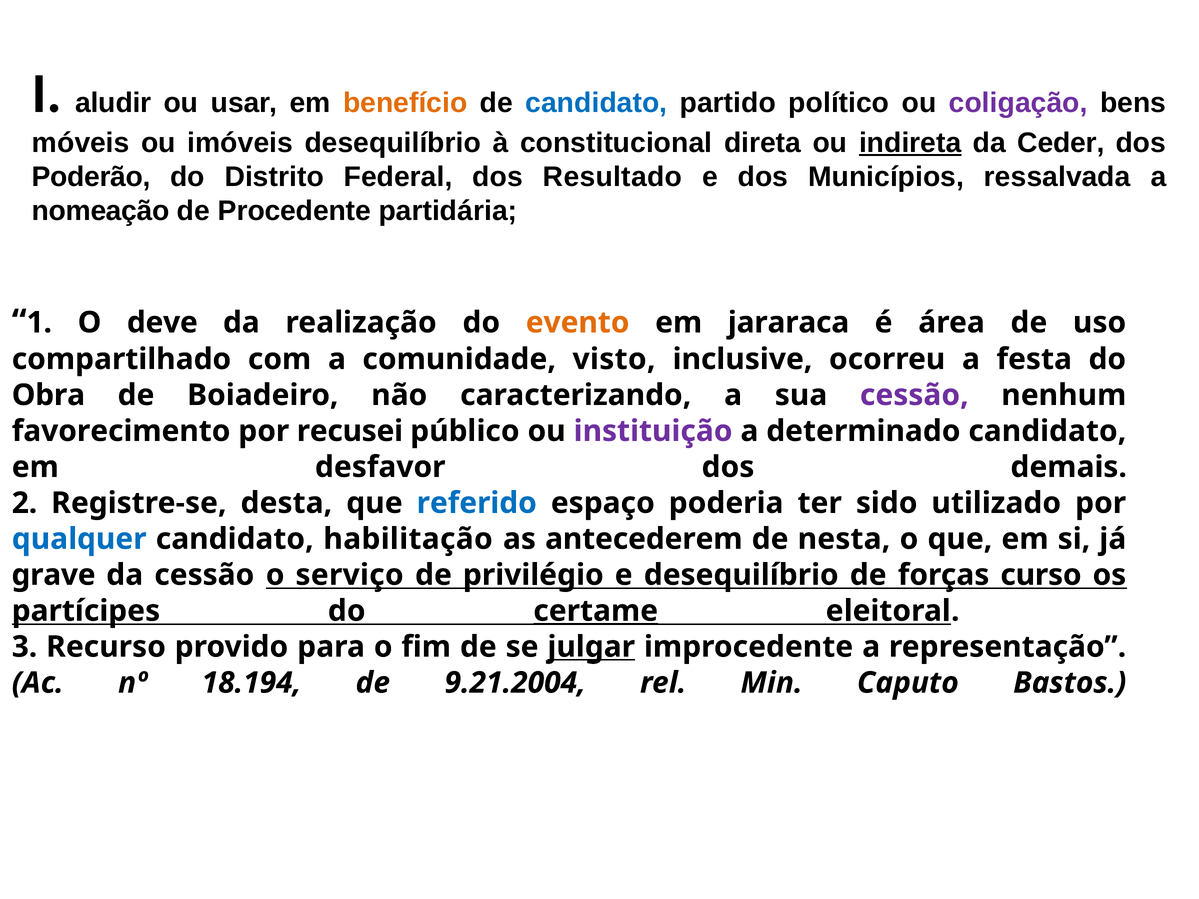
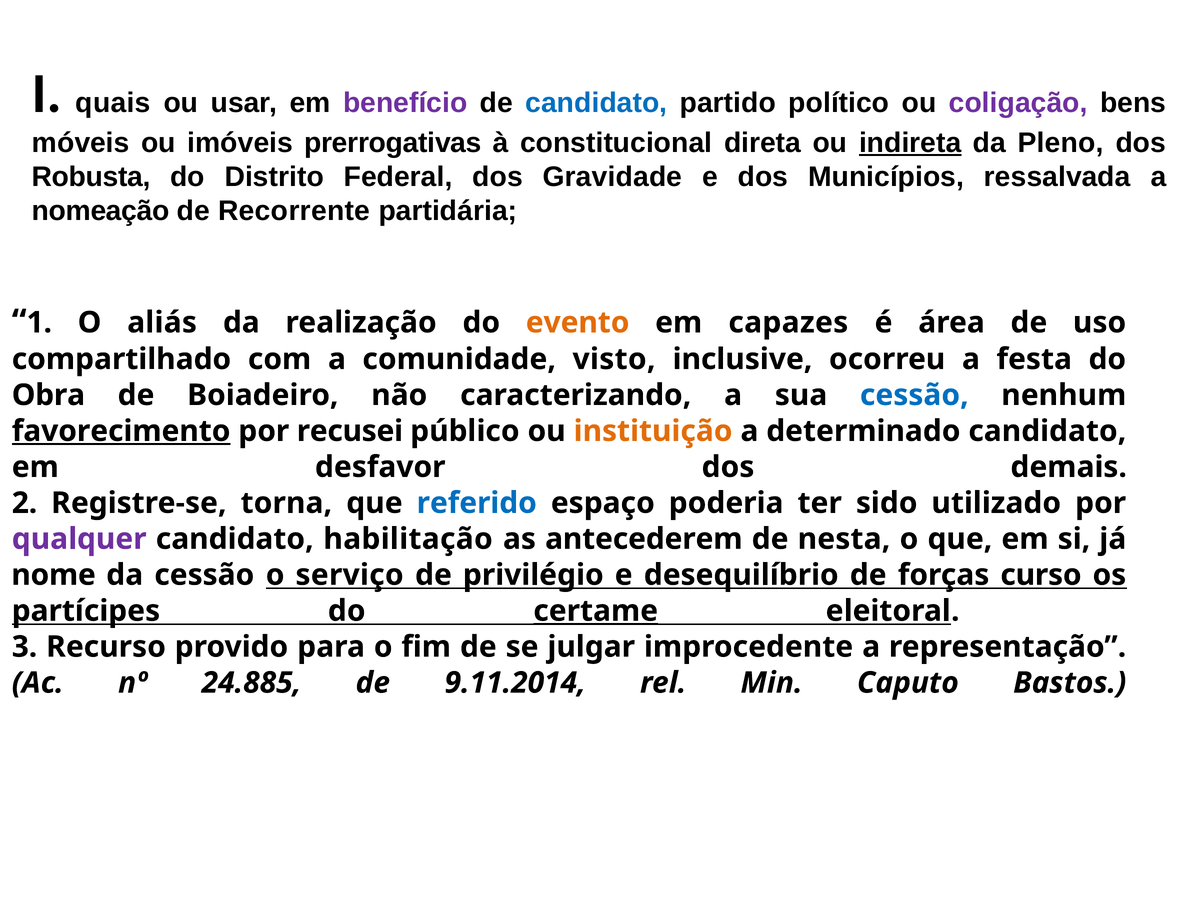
aludir: aludir -> quais (113, 103)
benefício colour: orange -> purple (405, 103)
imóveis desequilíbrio: desequilíbrio -> prerrogativas (393, 143)
Ceder: Ceder -> Pleno (1061, 143)
Poderão: Poderão -> Robusta (91, 177)
Resultado: Resultado -> Gravidade (612, 177)
Procedente: Procedente -> Recorrente (294, 211)
deve: deve -> aliás (162, 323)
jararaca: jararaca -> capazes (788, 323)
cessão colour: purple -> blue (914, 395)
favorecimento underline: none -> present (121, 431)
instituição colour: purple -> orange (653, 431)
desta: desta -> torna (286, 503)
qualquer colour: blue -> purple (79, 539)
grave: grave -> nome (54, 575)
julgar underline: present -> none (591, 647)
18.194: 18.194 -> 24.885 (251, 683)
9.21.2004: 9.21.2004 -> 9.11.2014 (515, 683)
